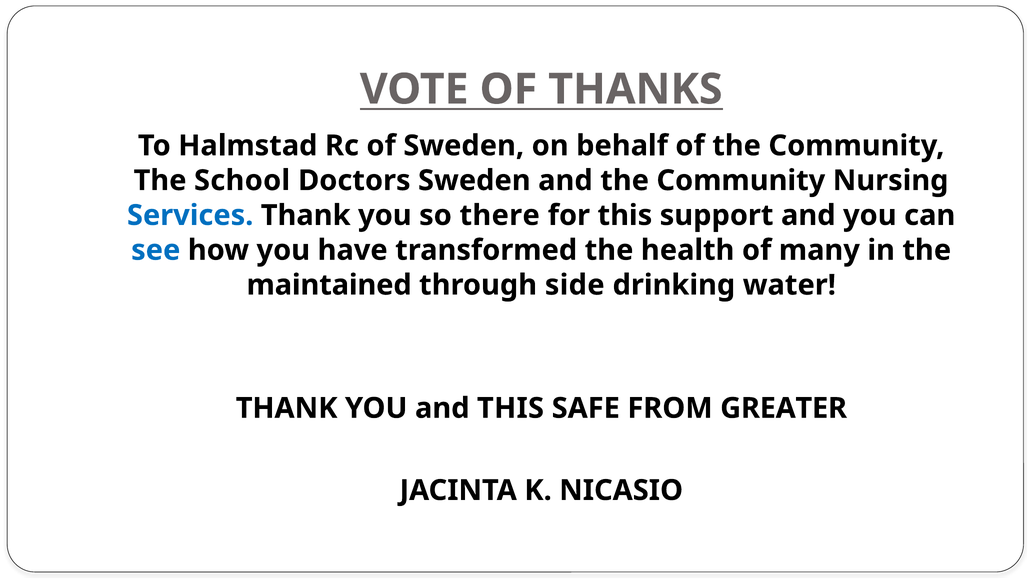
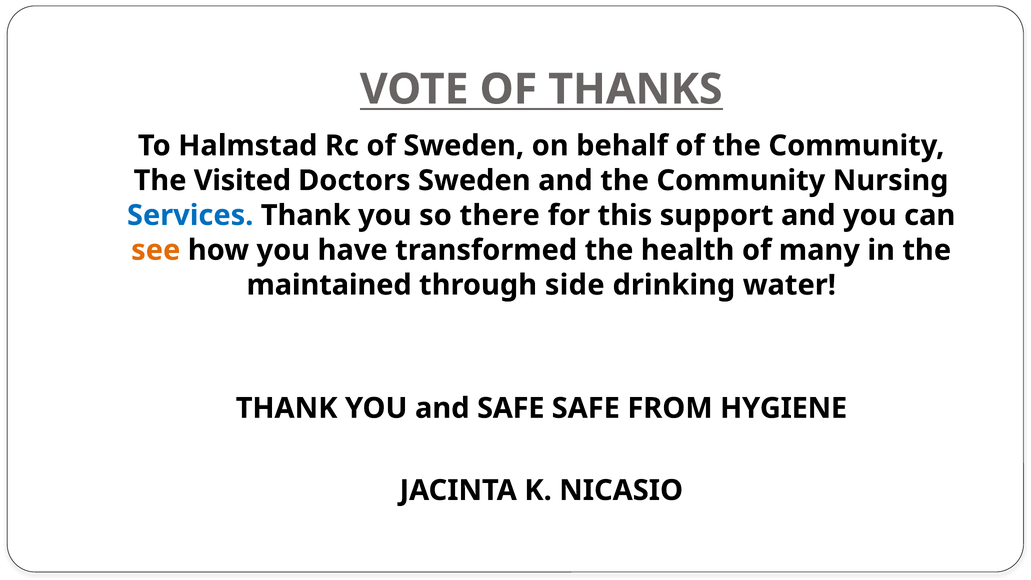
School: School -> Visited (242, 181)
see colour: blue -> orange (156, 250)
and THIS: THIS -> SAFE (511, 408)
GREATER: GREATER -> HYGIENE (784, 408)
